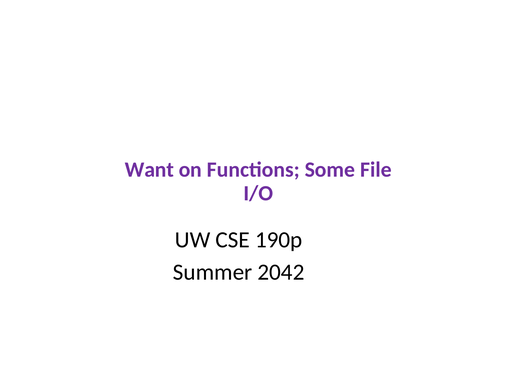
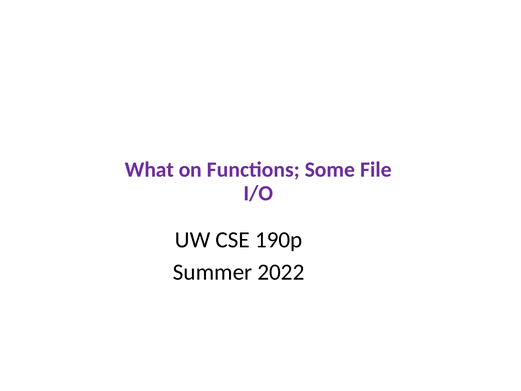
Want: Want -> What (149, 170)
2042: 2042 -> 2022 (281, 272)
